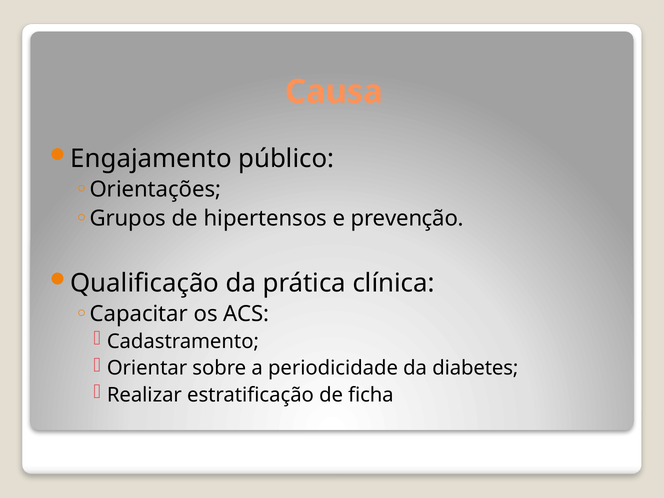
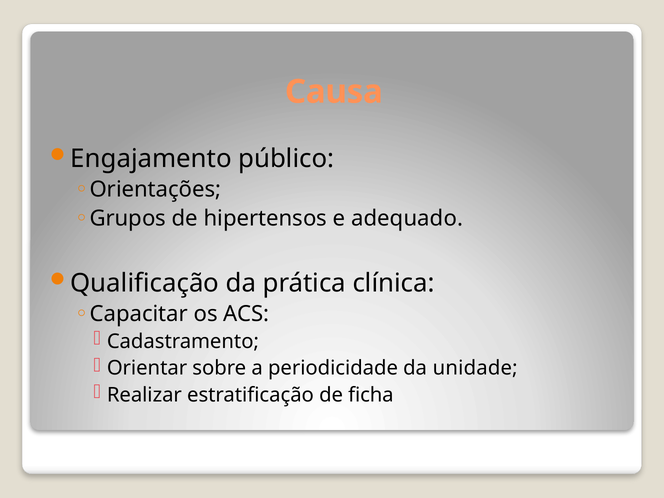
prevenção: prevenção -> adequado (407, 219)
diabetes: diabetes -> unidade (475, 368)
